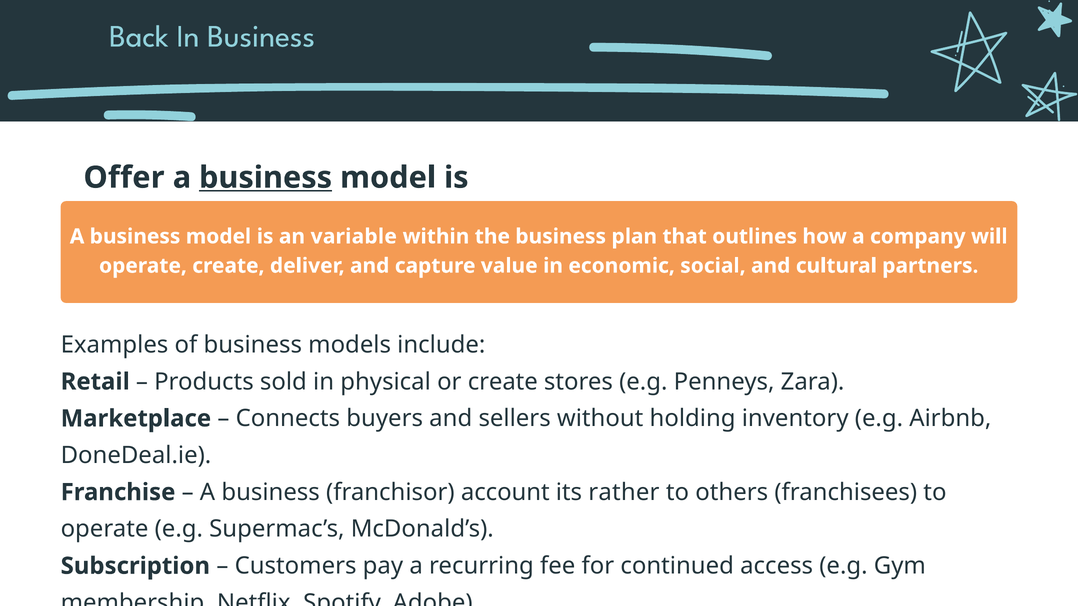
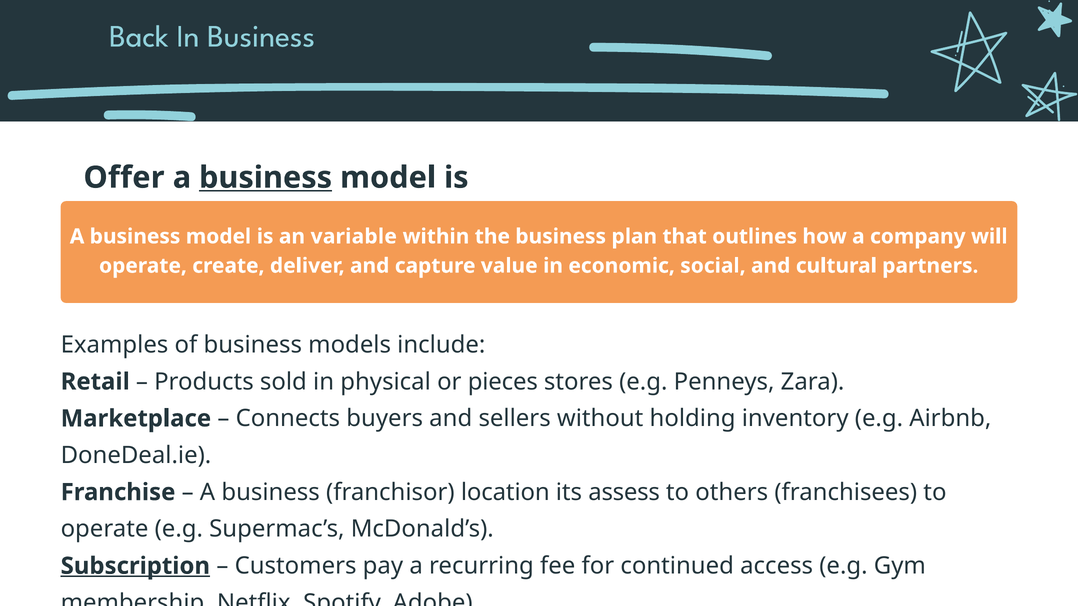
or create: create -> pieces (503, 382)
account: account -> location (505, 493)
rather: rather -> assess (624, 493)
Subscription underline: none -> present (135, 566)
